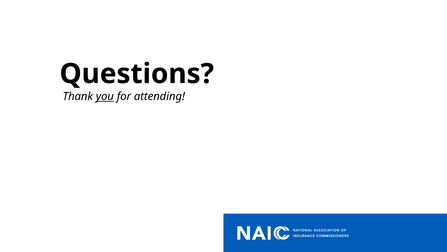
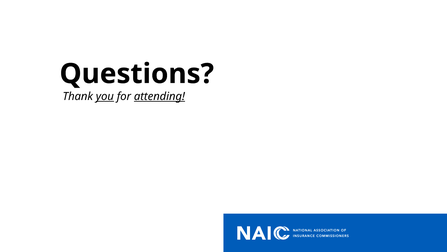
attending underline: none -> present (159, 96)
